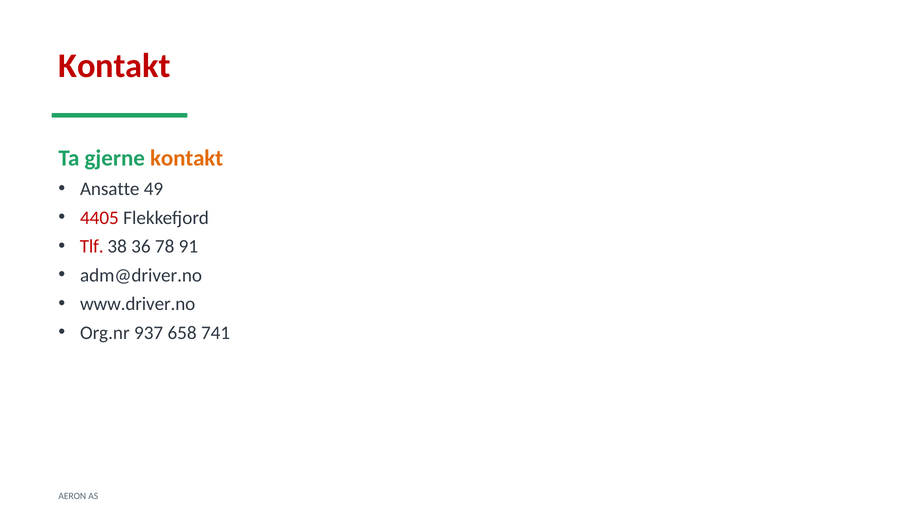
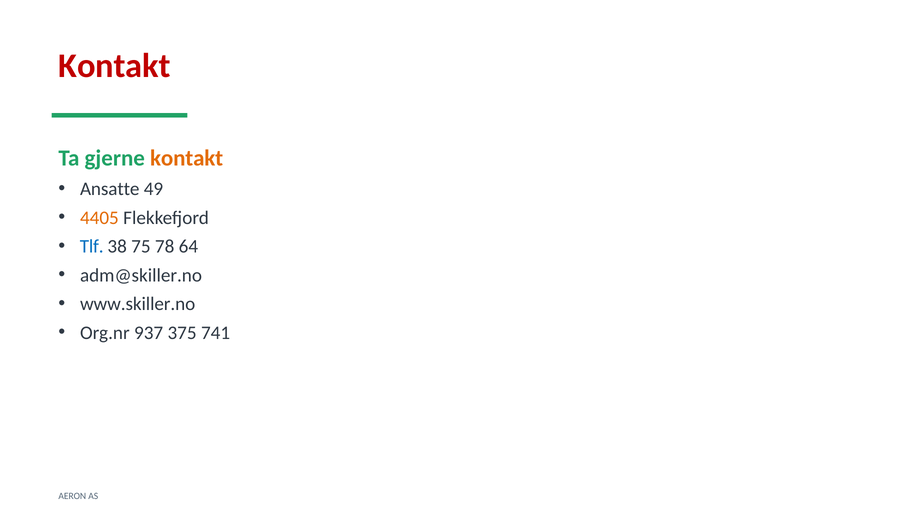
4405 colour: red -> orange (99, 218)
Tlf colour: red -> blue (92, 246)
36: 36 -> 75 (141, 246)
91: 91 -> 64 (188, 246)
adm@driver.no: adm@driver.no -> adm@skiller.no (141, 275)
www.driver.no: www.driver.no -> www.skiller.no (138, 304)
658: 658 -> 375 (182, 333)
